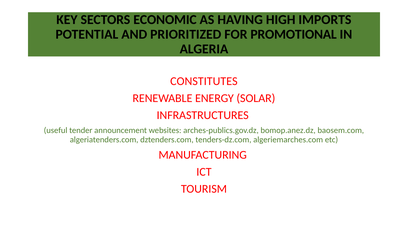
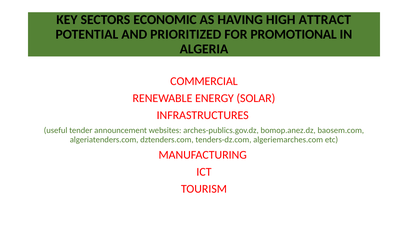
IMPORTS: IMPORTS -> ATTRACT (325, 20)
CONSTITUTES: CONSTITUTES -> COMMERCIAL (204, 81)
